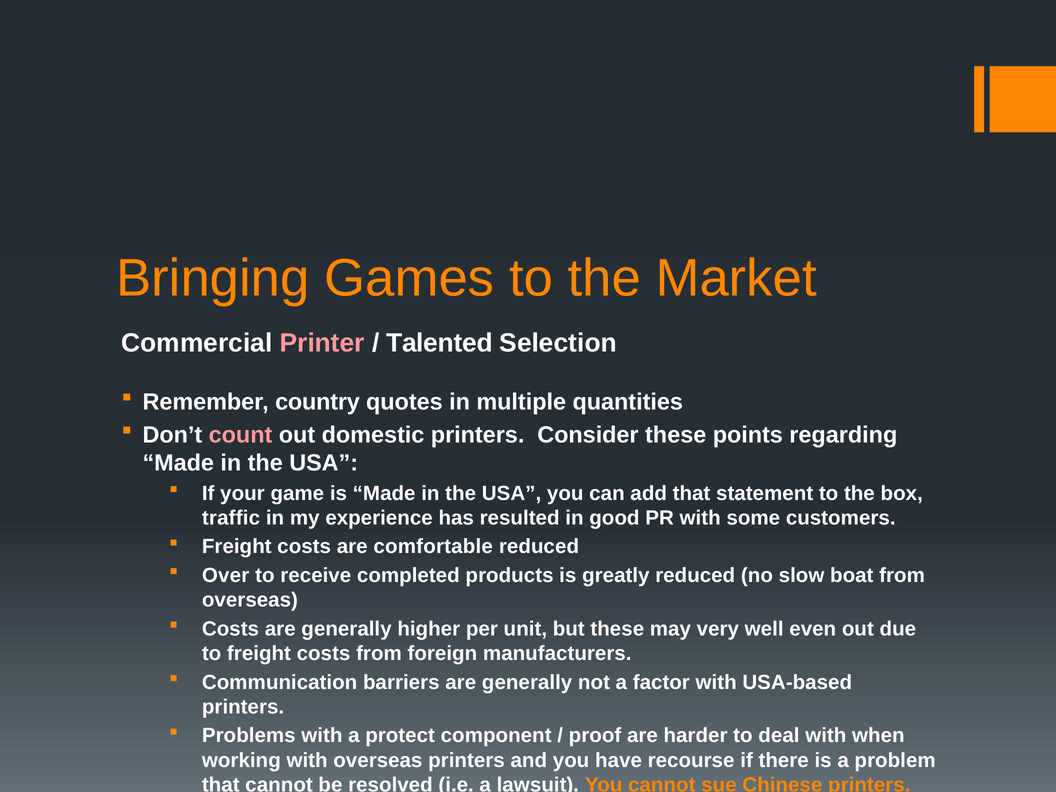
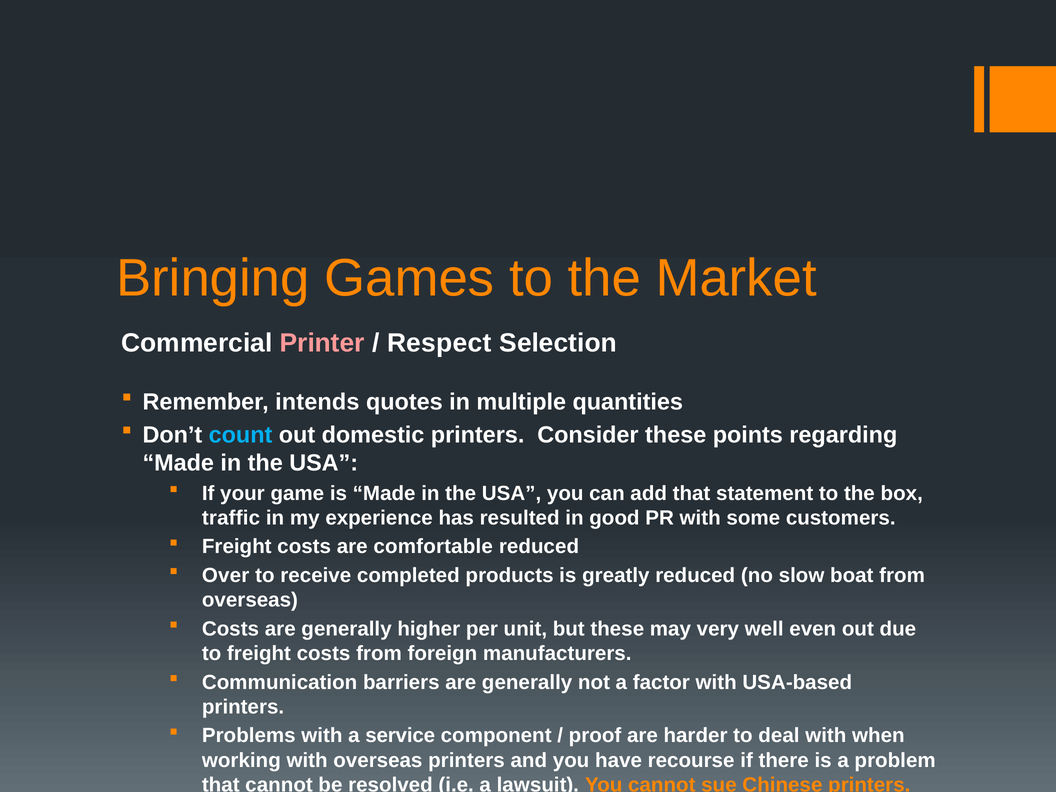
Talented: Talented -> Respect (439, 343)
country: country -> intends (317, 402)
count colour: pink -> light blue (241, 435)
protect: protect -> service (400, 736)
